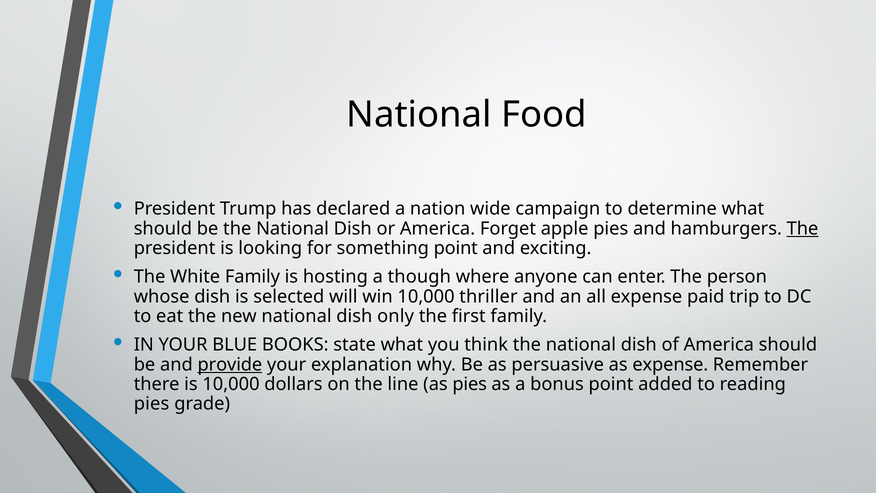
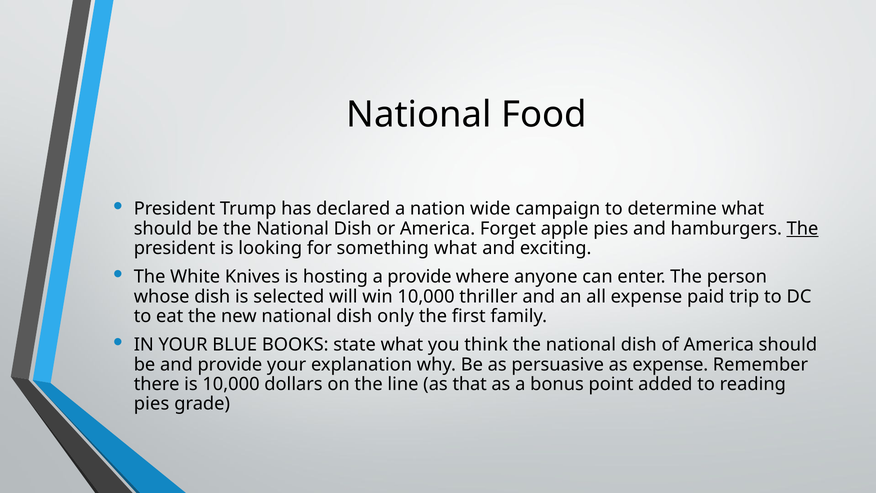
something point: point -> what (456, 248)
White Family: Family -> Knives (253, 277)
a though: though -> provide (419, 277)
provide underline: present -> none (230, 364)
as pies: pies -> that (470, 384)
